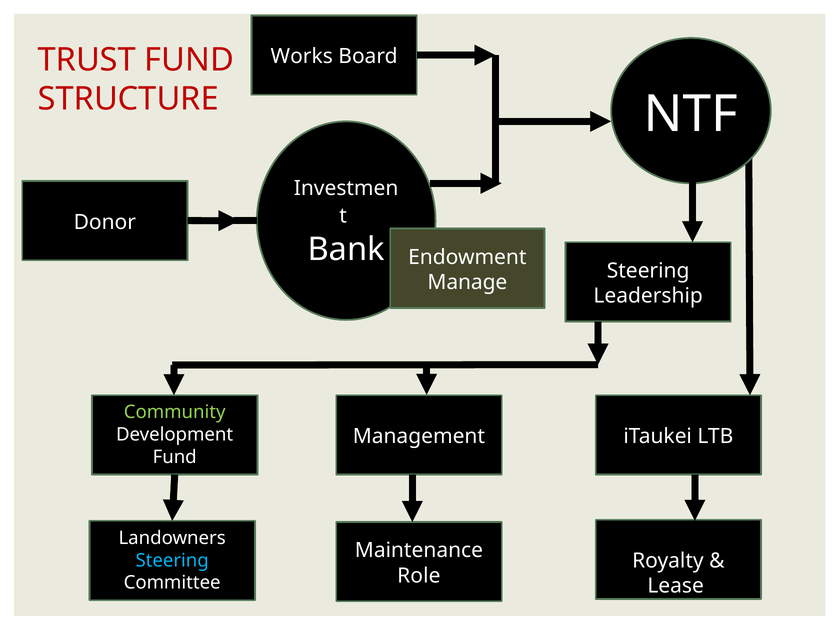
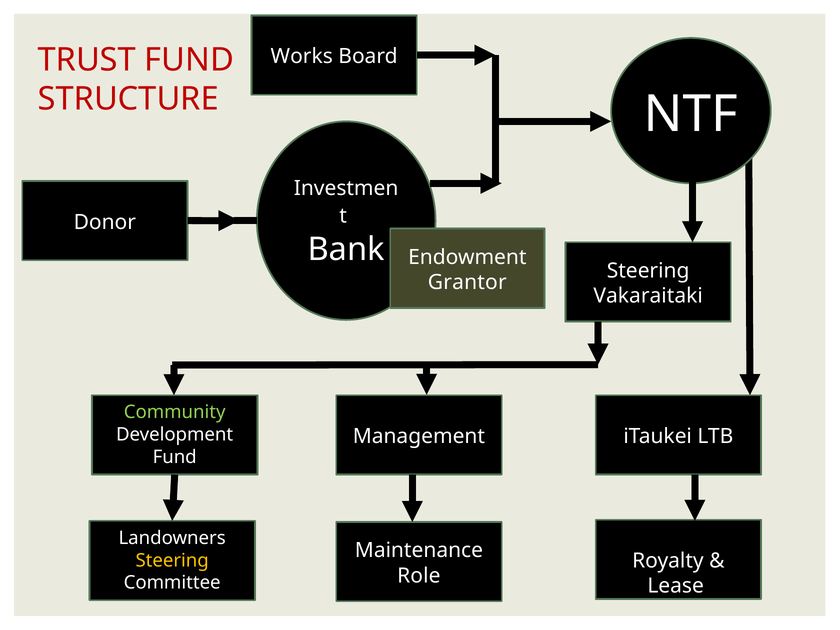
Manage: Manage -> Grantor (467, 282)
Leadership: Leadership -> Vakaraitaki (648, 296)
Steering colour: light blue -> yellow (172, 560)
